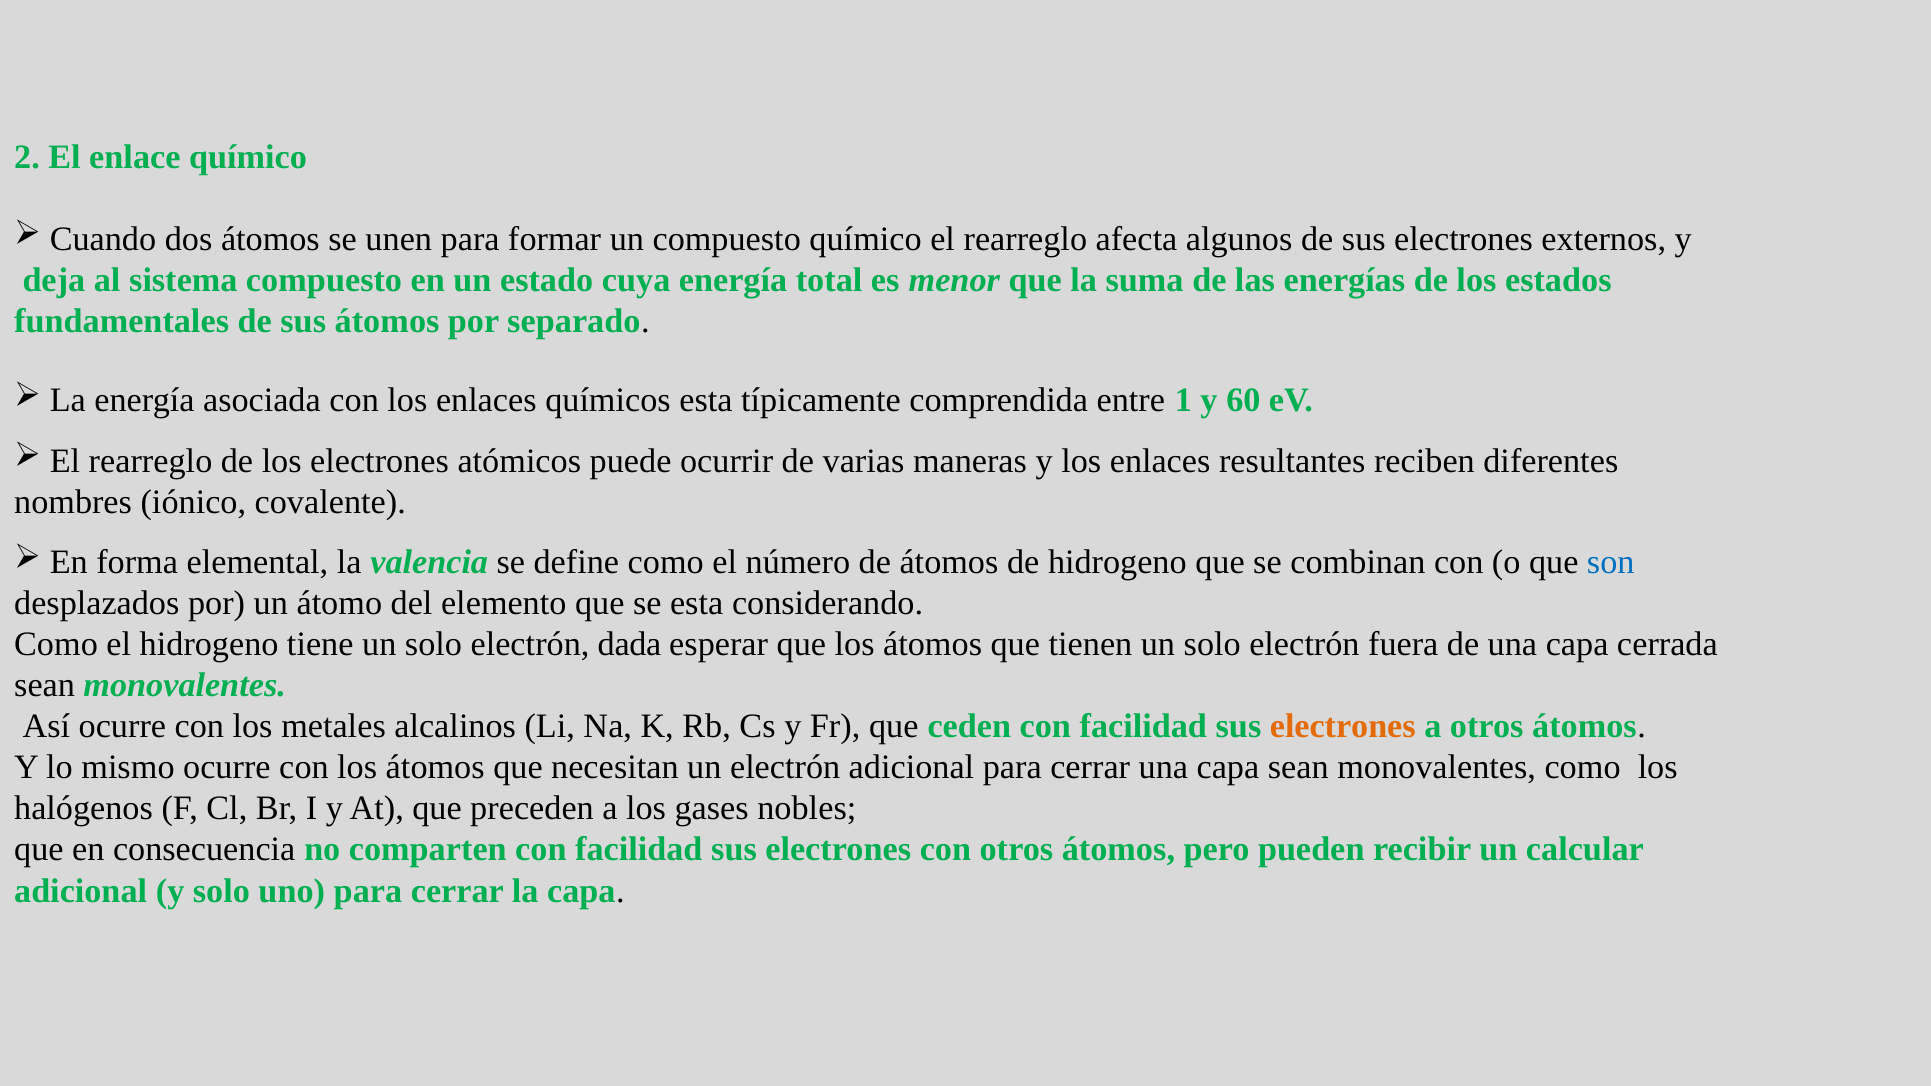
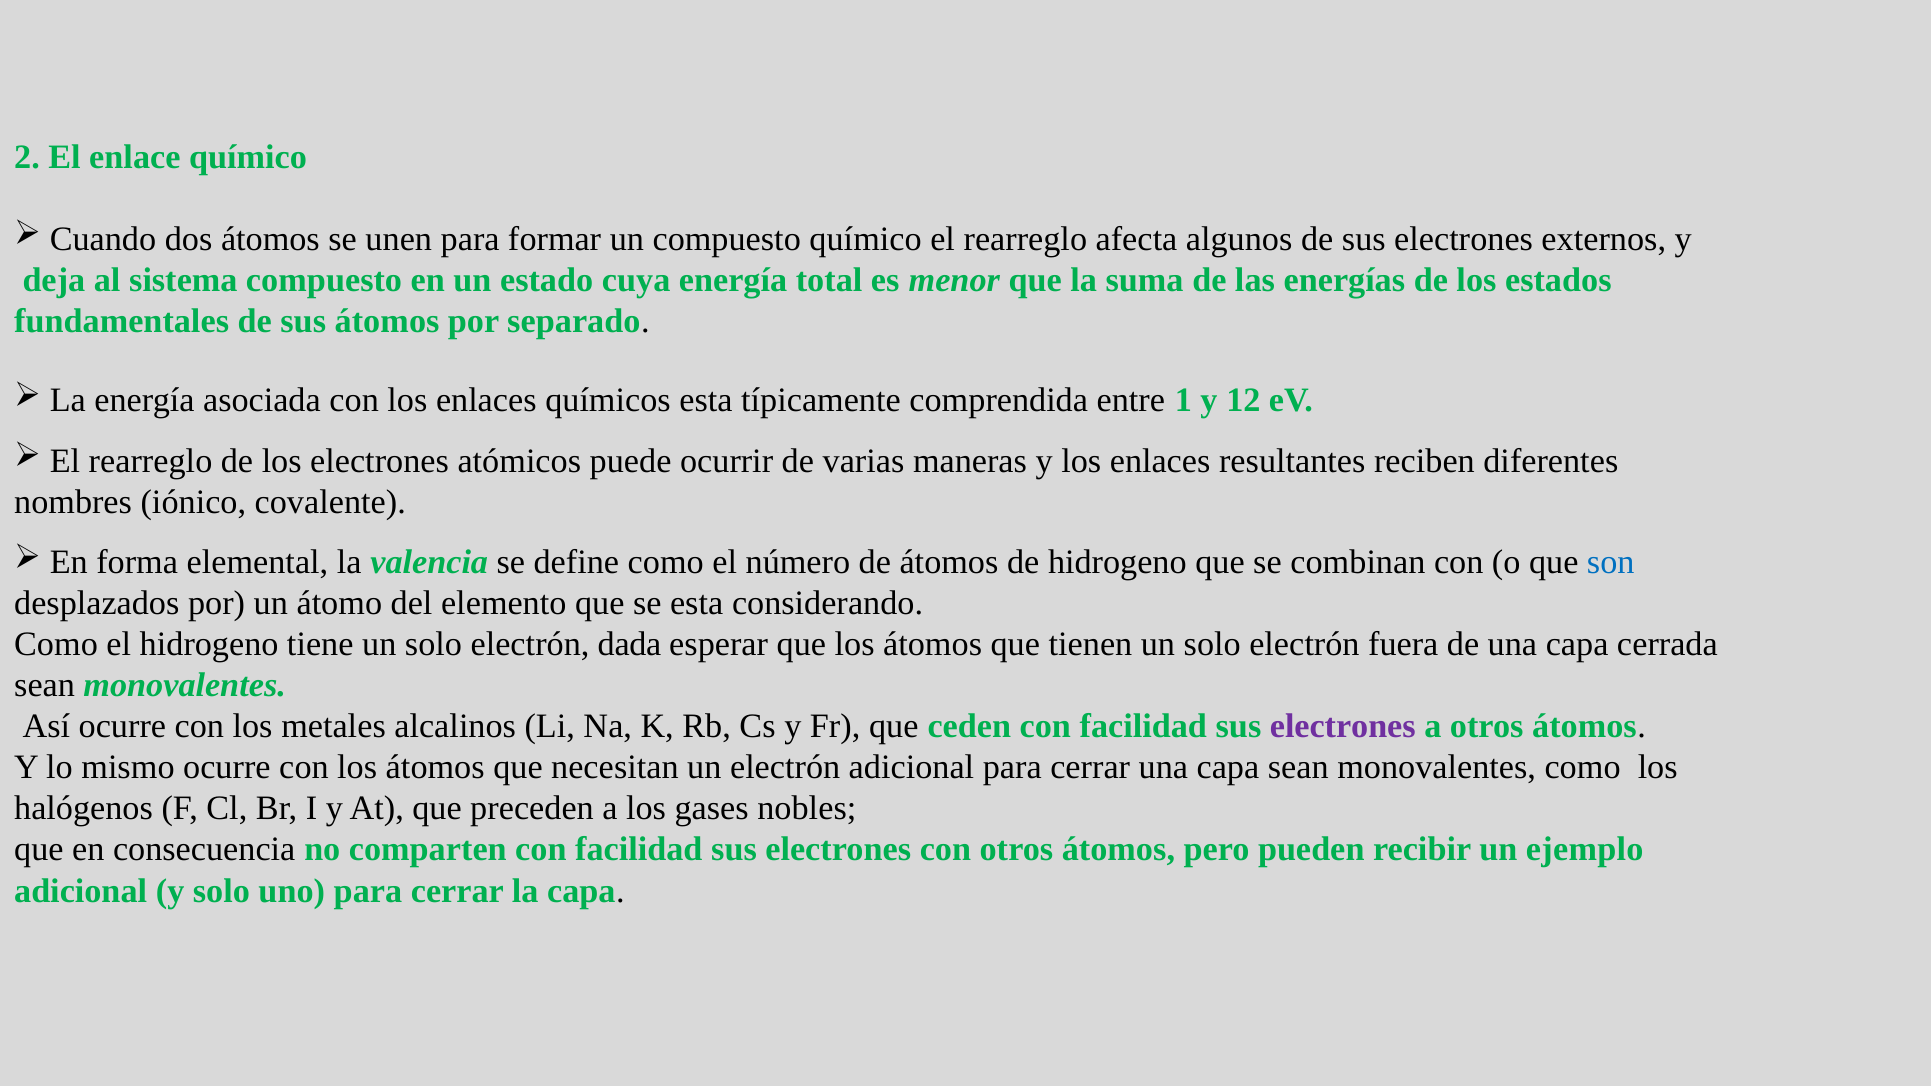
60: 60 -> 12 (1243, 401)
electrones colour: orange -> purple (1343, 727)
calcular: calcular -> ejemplo (1585, 850)
